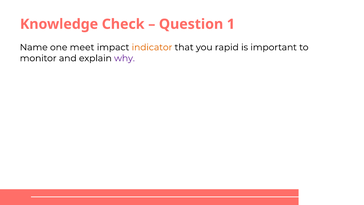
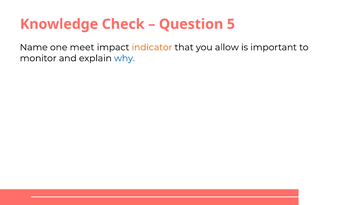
1: 1 -> 5 (231, 24)
rapid: rapid -> allow (227, 47)
why colour: purple -> blue (124, 58)
